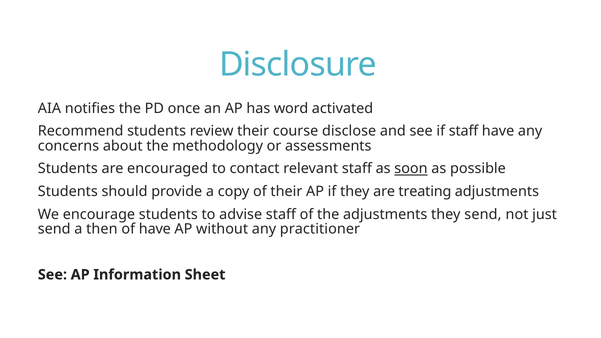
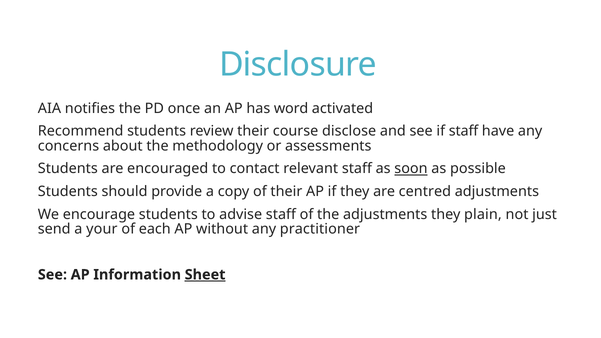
treating: treating -> centred (425, 192)
they send: send -> plain (483, 214)
then: then -> your (102, 229)
of have: have -> each (155, 229)
Sheet underline: none -> present (205, 275)
